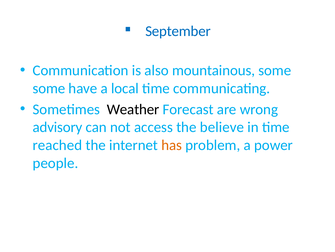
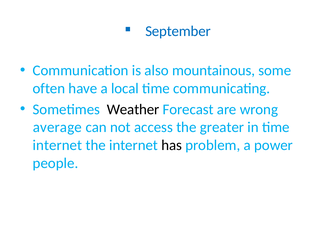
some: some -> often (49, 88)
advisory: advisory -> average (57, 127)
believe: believe -> greater (222, 127)
reached: reached -> internet (57, 145)
has colour: orange -> black (172, 145)
